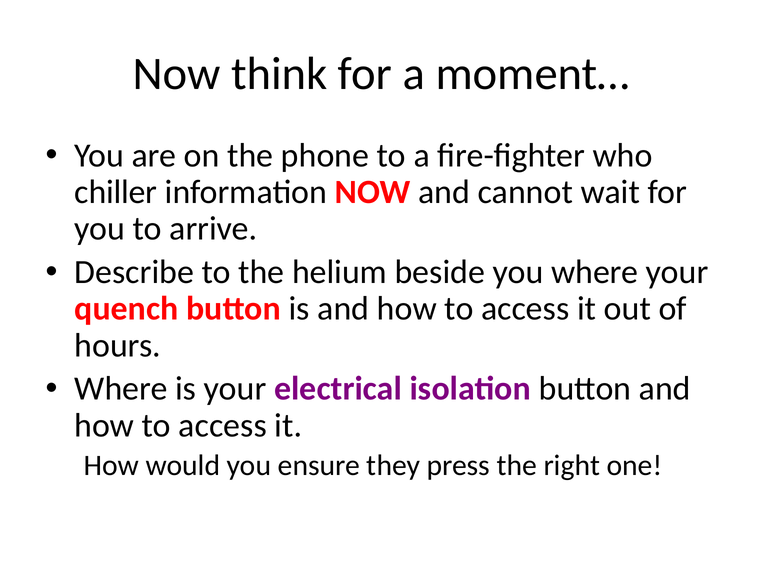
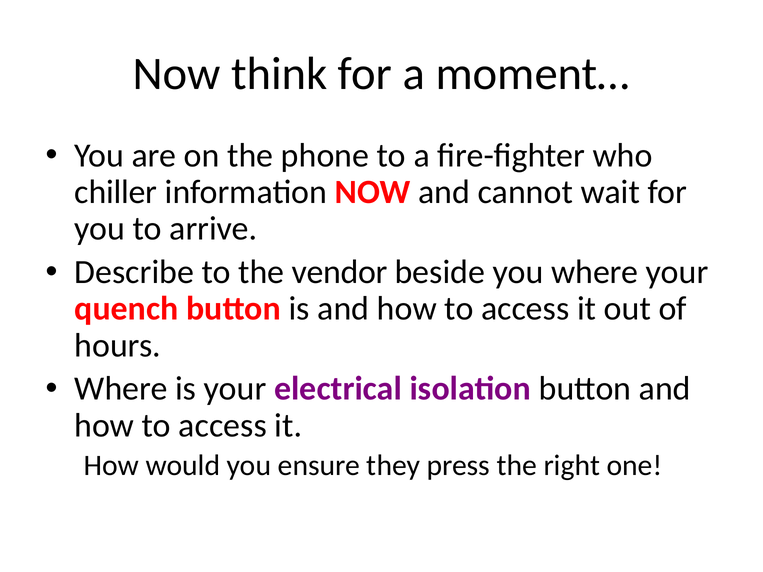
helium: helium -> vendor (340, 272)
